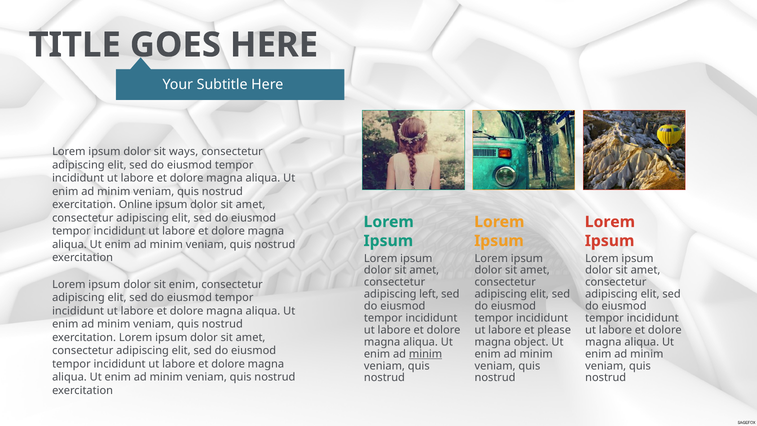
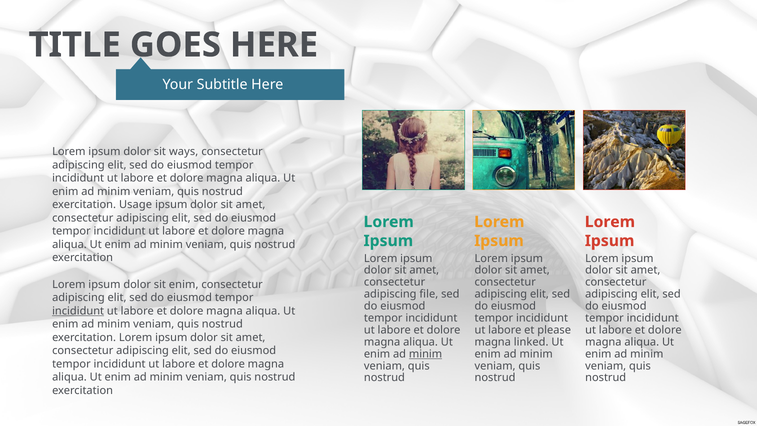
Online: Online -> Usage (136, 205)
left: left -> file (429, 294)
incididunt underline: none -> present (78, 311)
object: object -> linked (531, 342)
